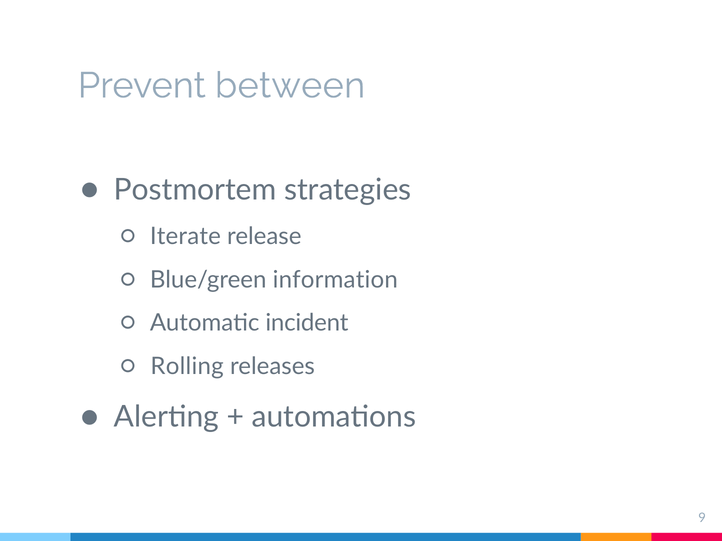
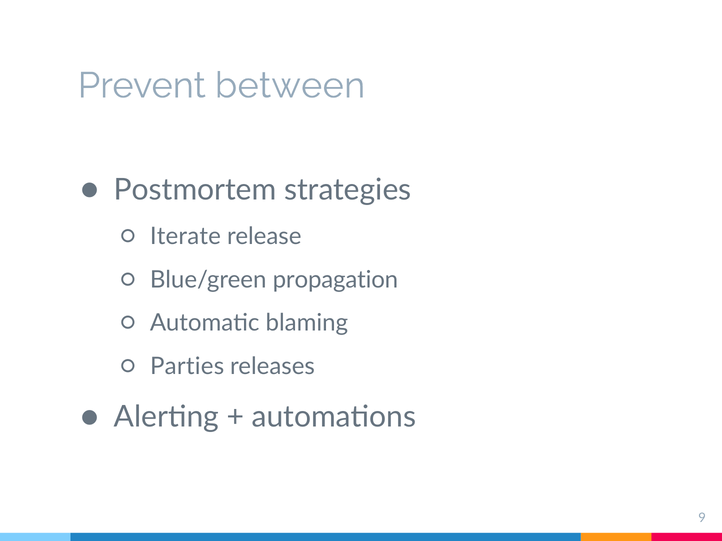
information: information -> propagation (335, 280)
incident: incident -> blaming (307, 323)
Rolling: Rolling -> Parties (187, 367)
